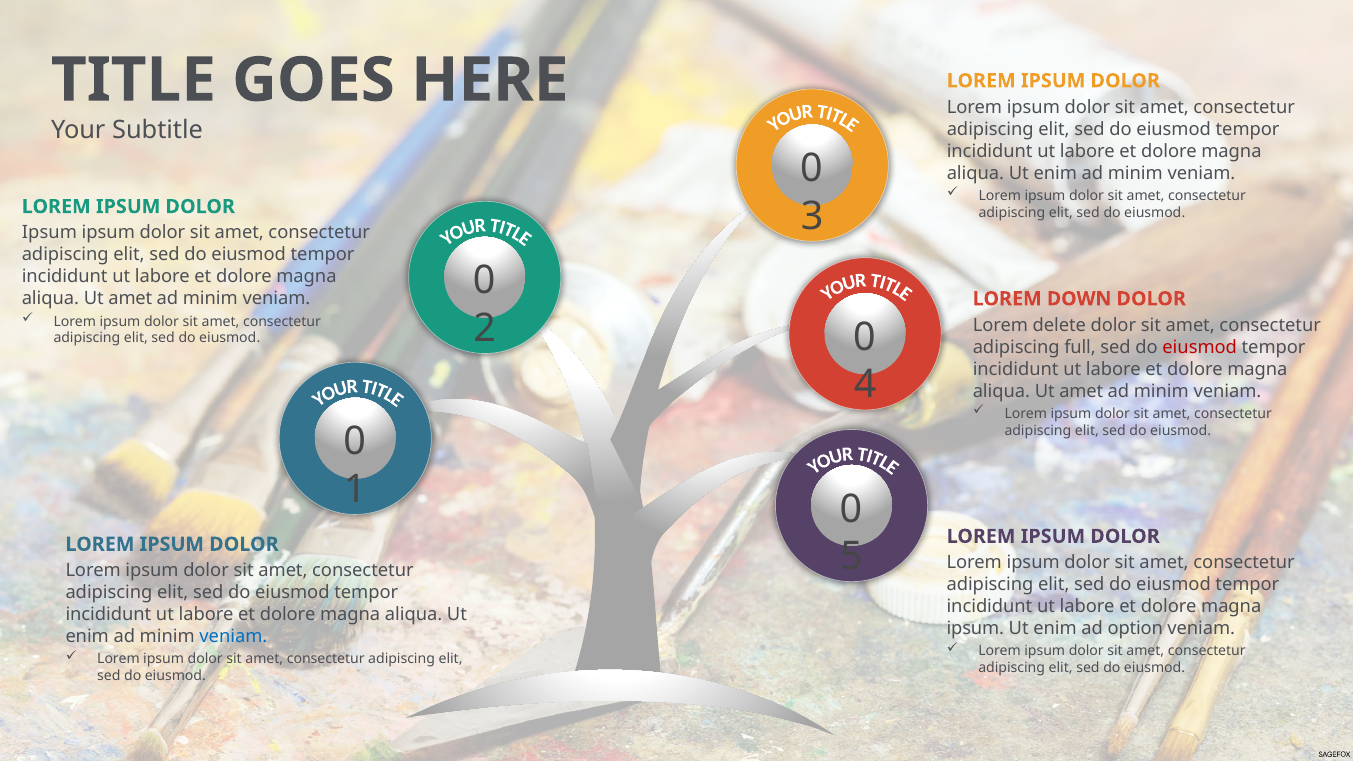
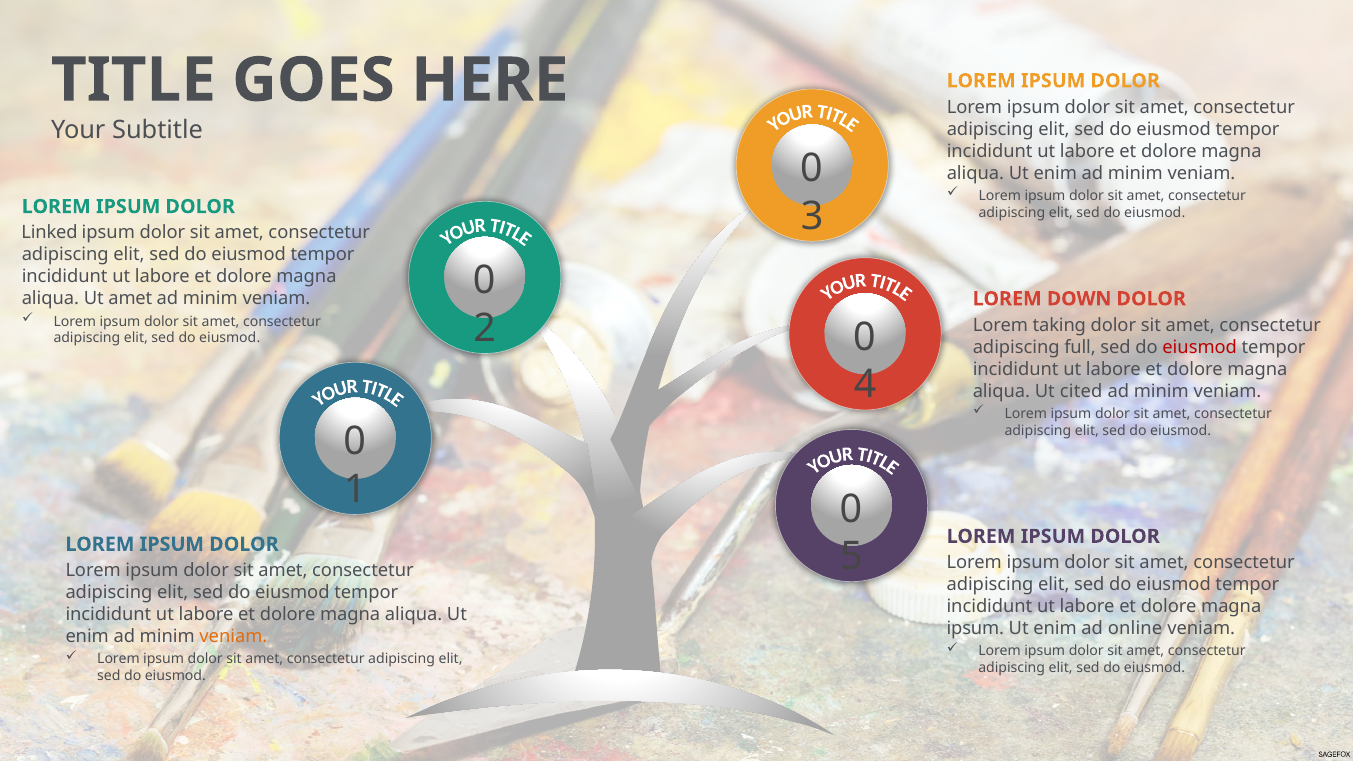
Ipsum: Ipsum -> Linked (50, 233)
delete: delete -> taking (1059, 325)
amet: amet -> cited (1081, 391)
option: option -> online (1135, 629)
veniam colour: blue -> orange (233, 637)
